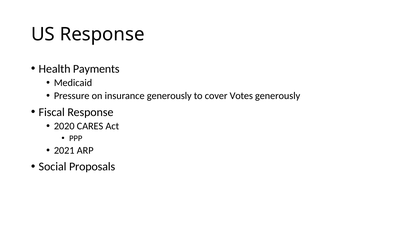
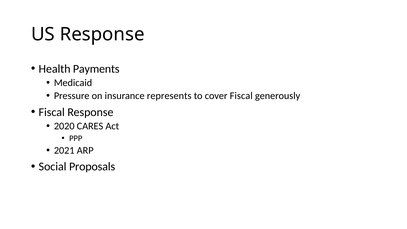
insurance generously: generously -> represents (169, 96)
cover Votes: Votes -> Fiscal (241, 96)
